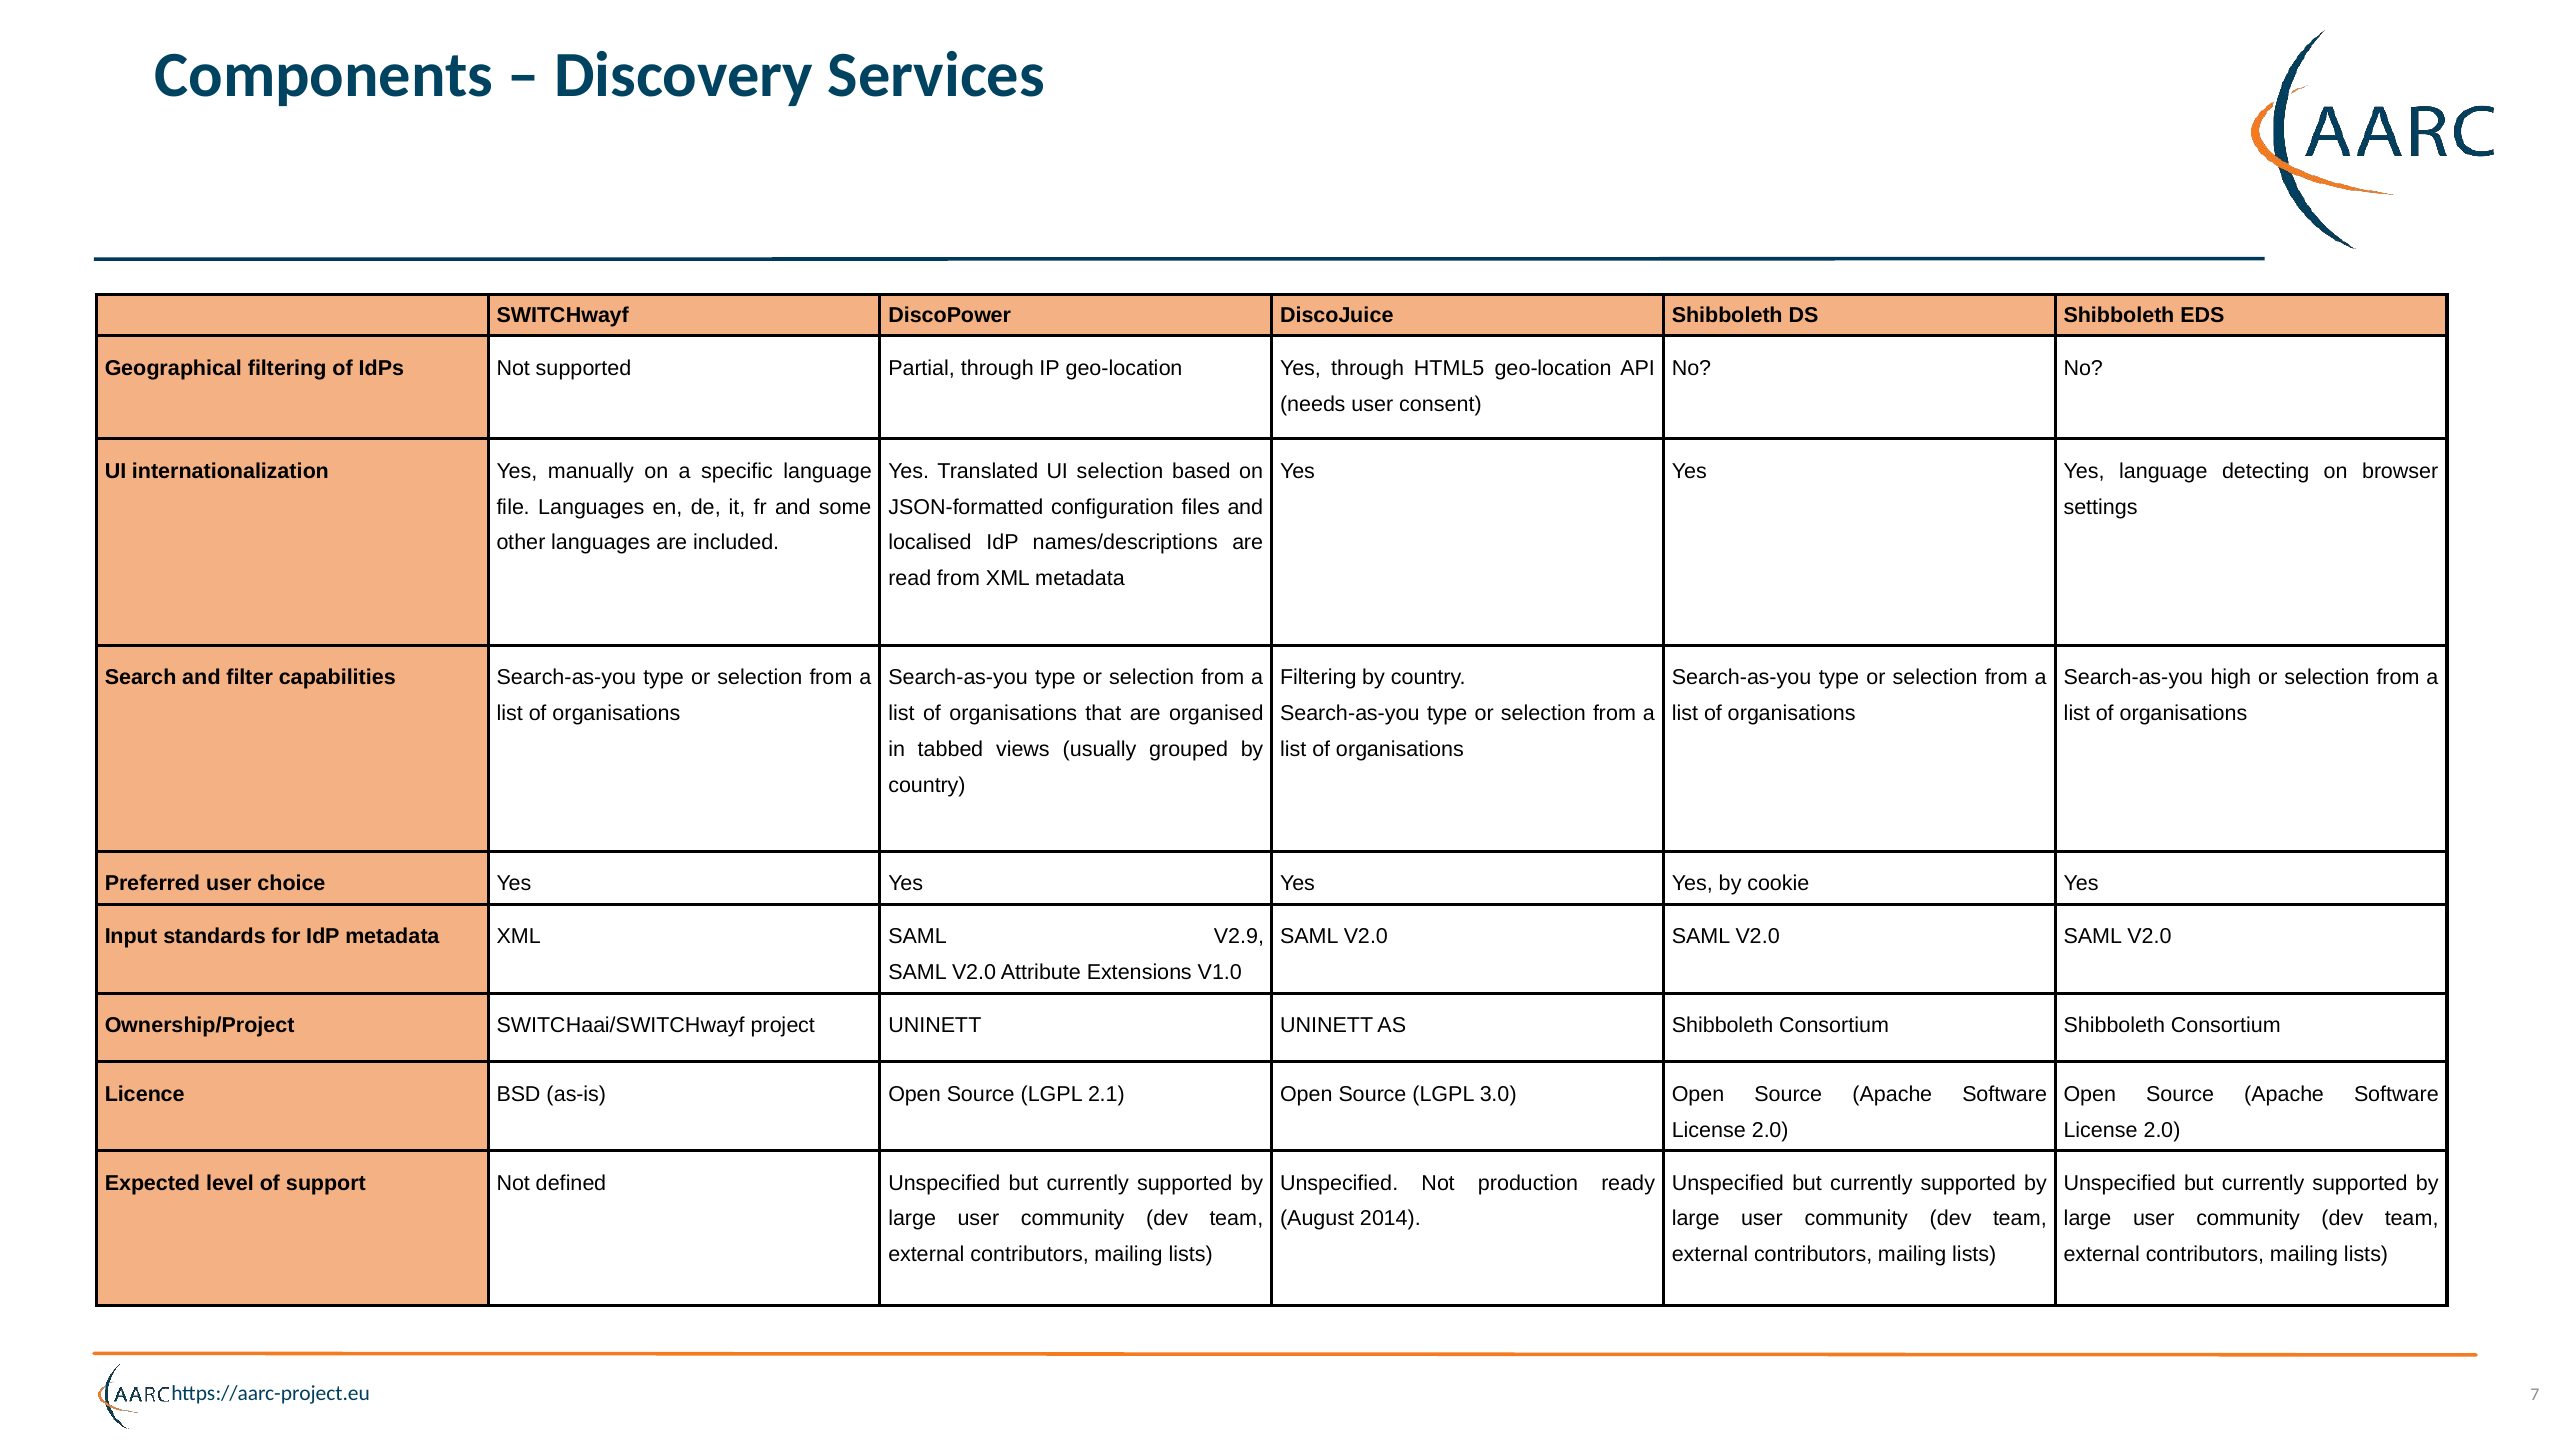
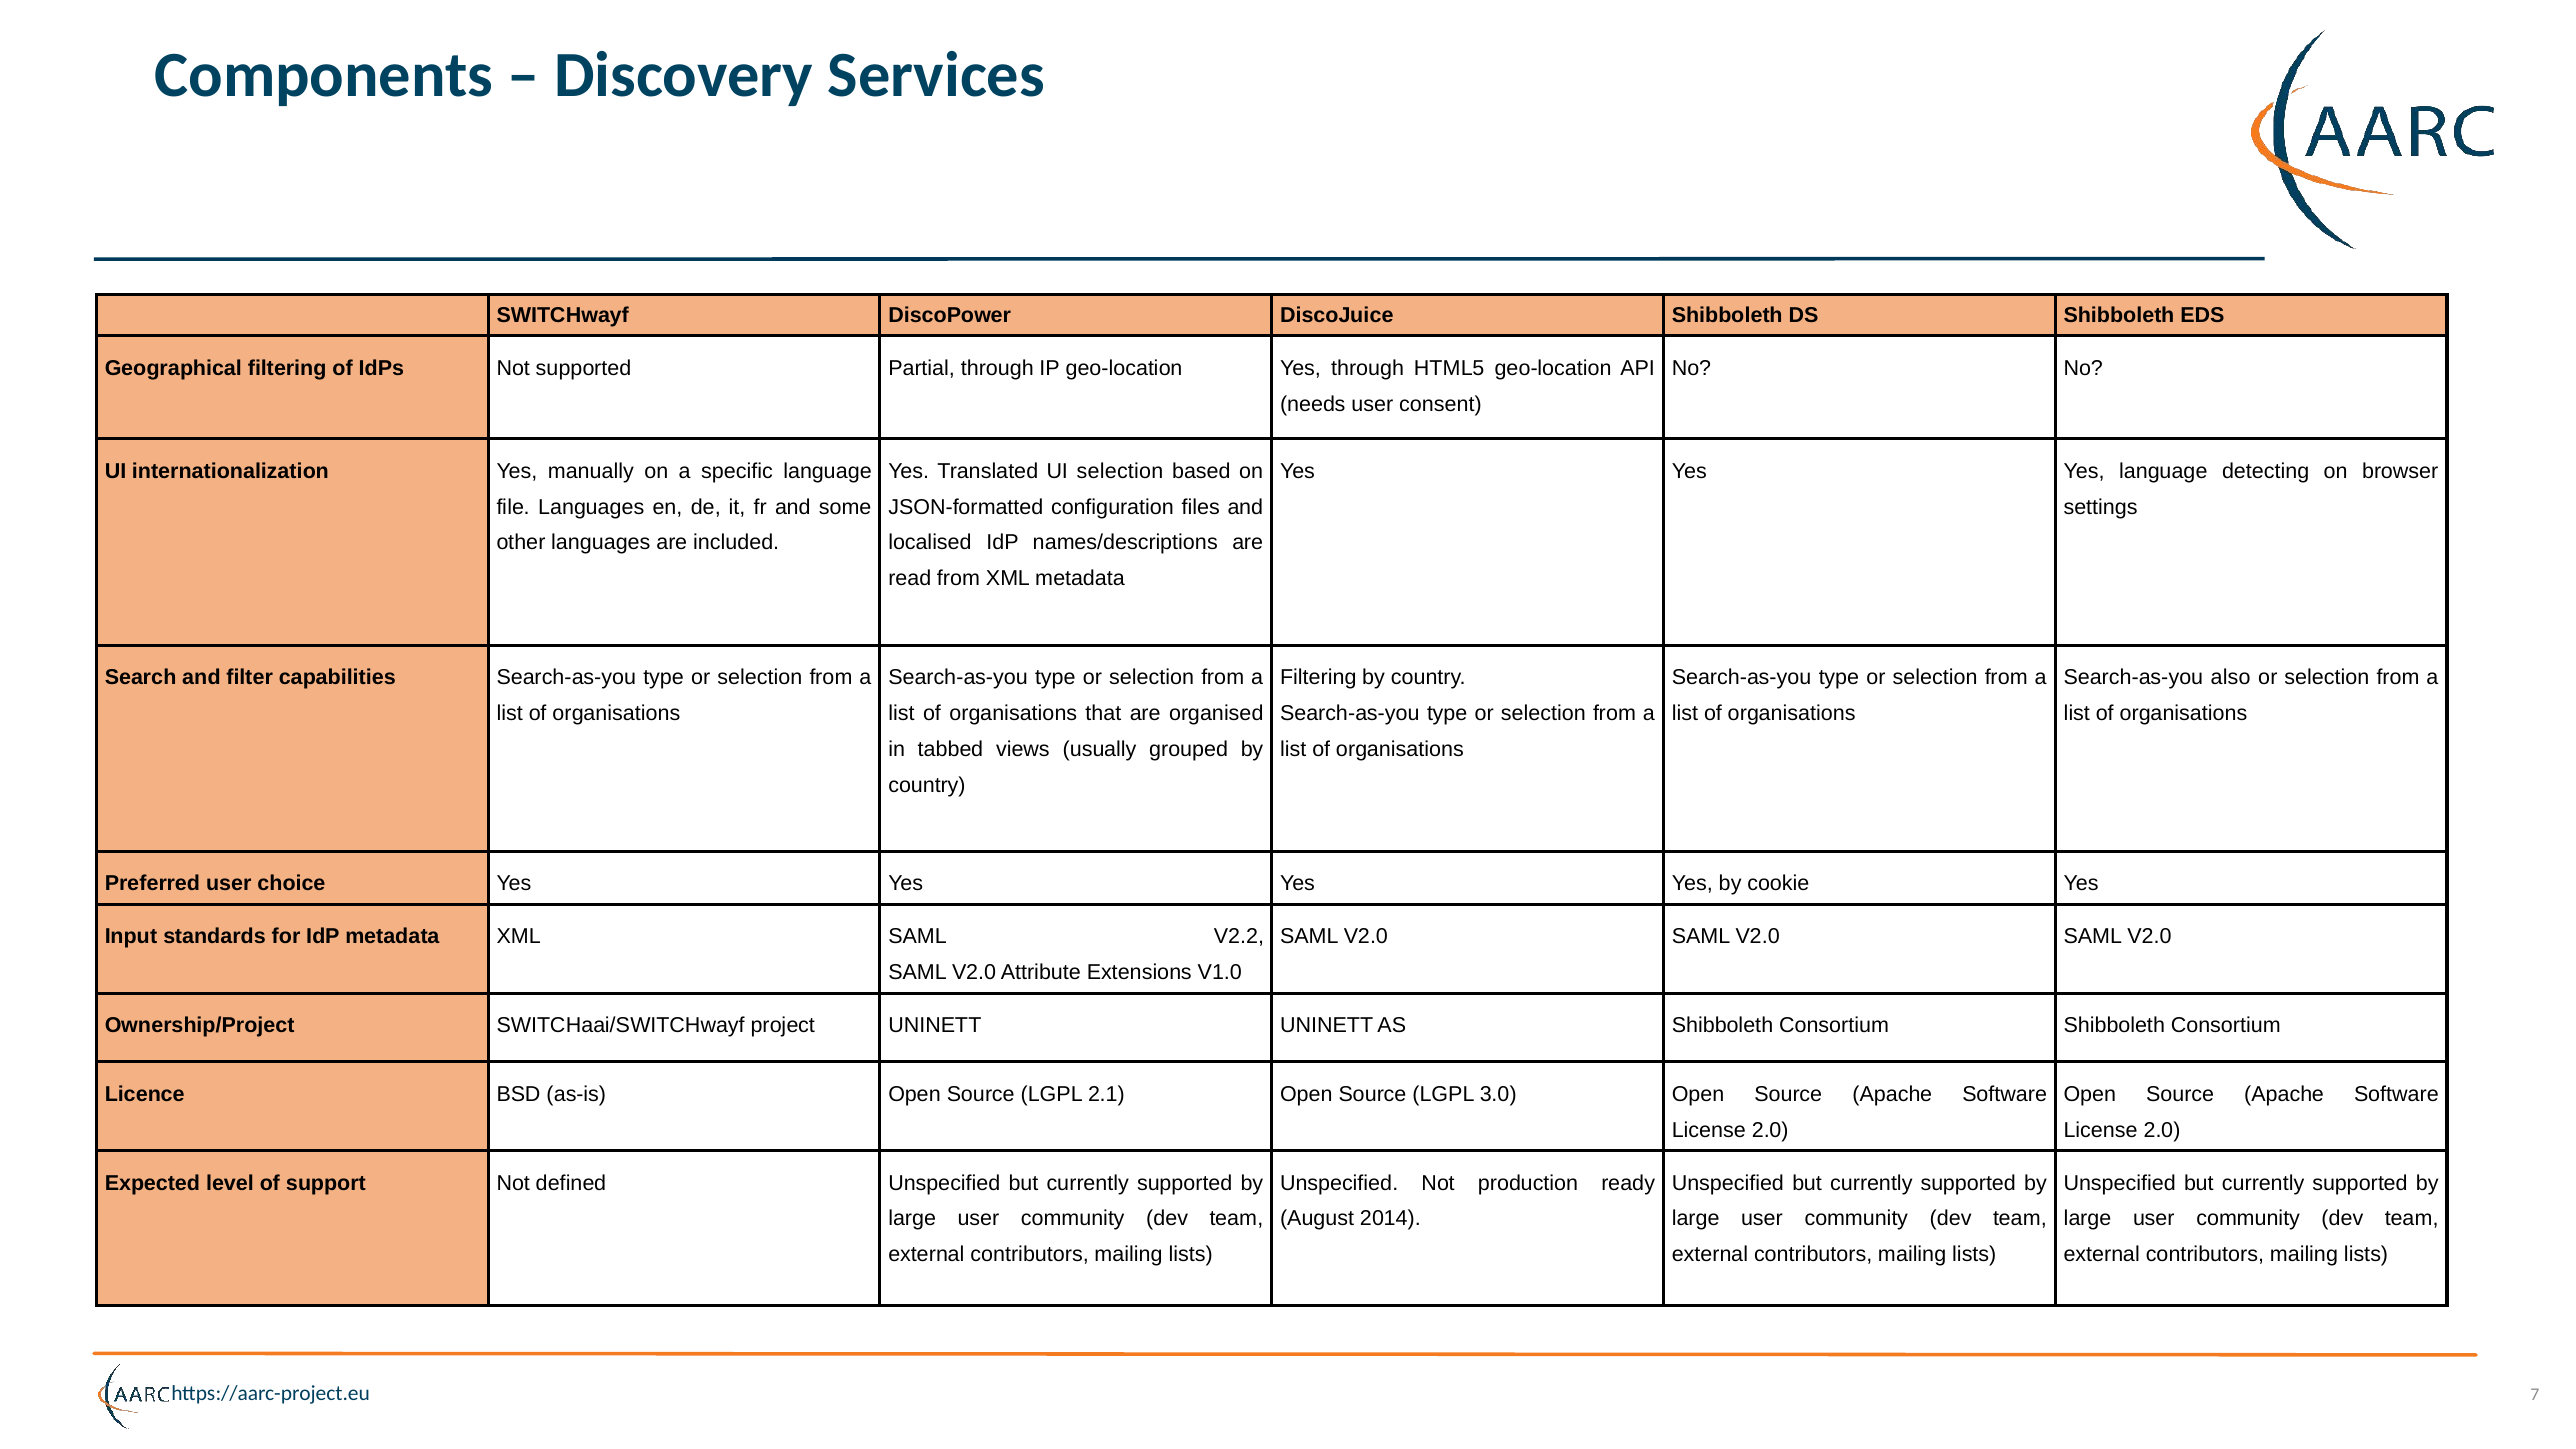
high: high -> also (2231, 678)
V2.9: V2.9 -> V2.2 (1239, 937)
